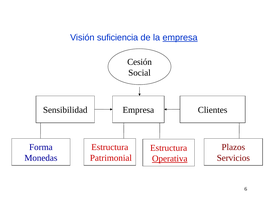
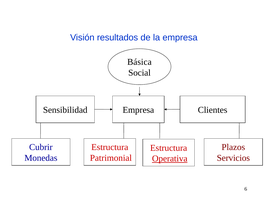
suficiencia: suficiencia -> resultados (118, 38)
empresa underline: present -> none (180, 38)
Cesión: Cesión -> Básica (139, 62)
Forma: Forma -> Cubrir (41, 148)
